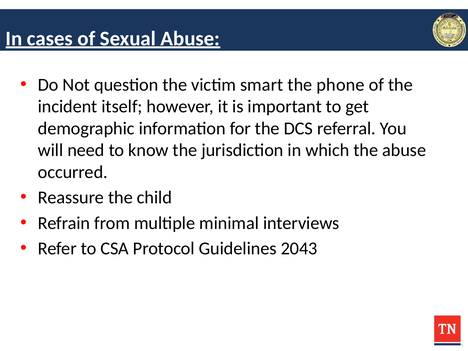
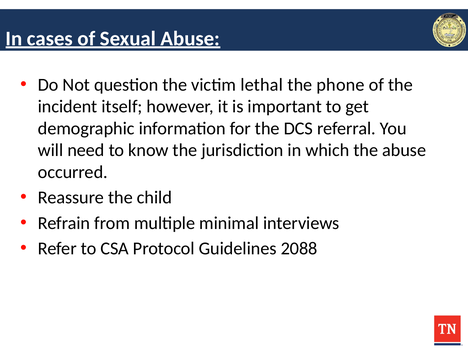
smart: smart -> lethal (262, 85)
2043: 2043 -> 2088 (299, 249)
